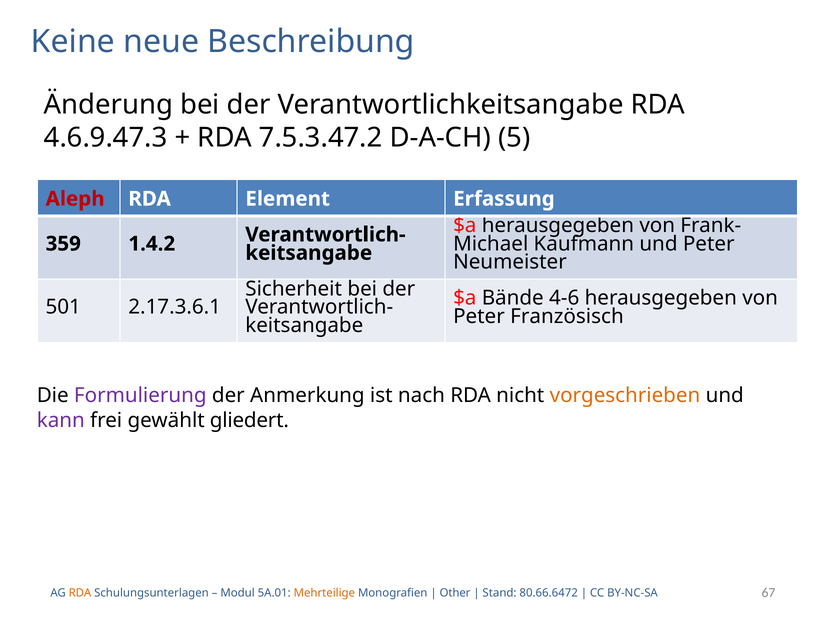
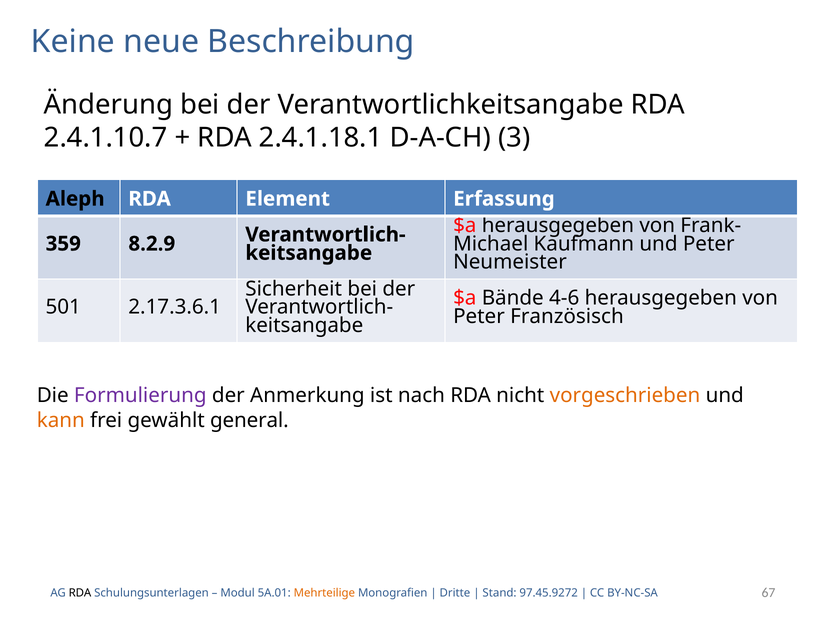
4.6.9.47.3: 4.6.9.47.3 -> 2.4.1.10.7 (106, 137)
7.5.3.47.2: 7.5.3.47.2 -> 2.4.1.18.1 (321, 137)
5: 5 -> 3 (514, 137)
Aleph colour: red -> black (75, 199)
1.4.2: 1.4.2 -> 8.2.9 (152, 244)
kann colour: purple -> orange (61, 420)
gliedert: gliedert -> general (249, 420)
RDA colour: orange -> black (80, 593)
Other: Other -> Dritte (455, 593)
80.66.6472: 80.66.6472 -> 97.45.9272 (549, 593)
